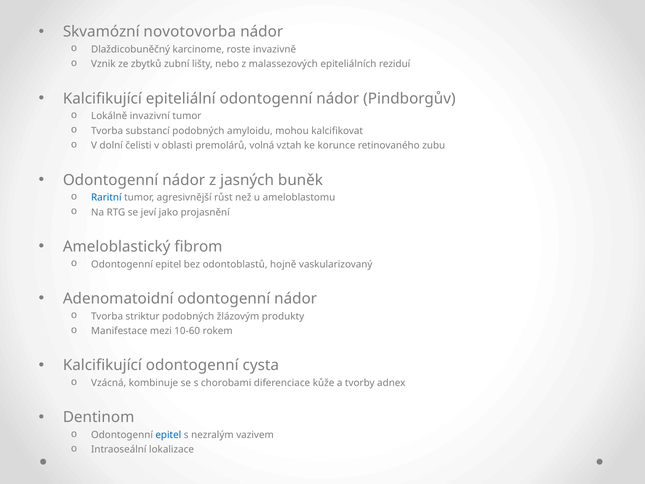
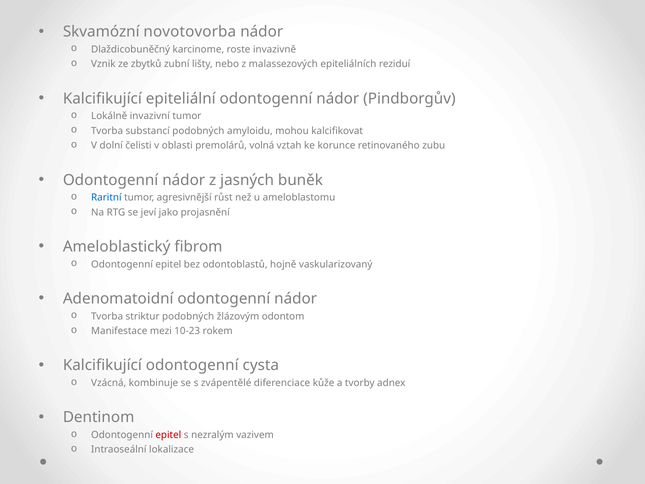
produkty: produkty -> odontom (283, 316)
10-60: 10-60 -> 10-23 (187, 331)
chorobami: chorobami -> zvápentělé (226, 383)
epitel colour: blue -> red (168, 435)
